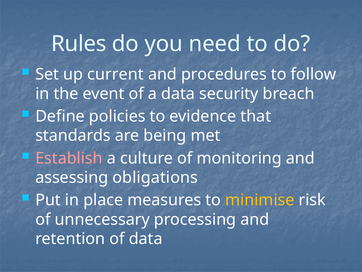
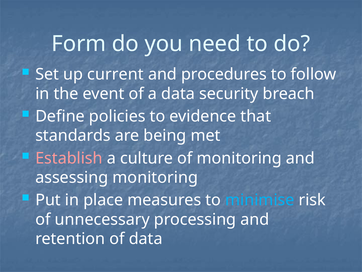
Rules: Rules -> Form (79, 44)
assessing obligations: obligations -> monitoring (155, 177)
minimise colour: yellow -> light blue (260, 200)
